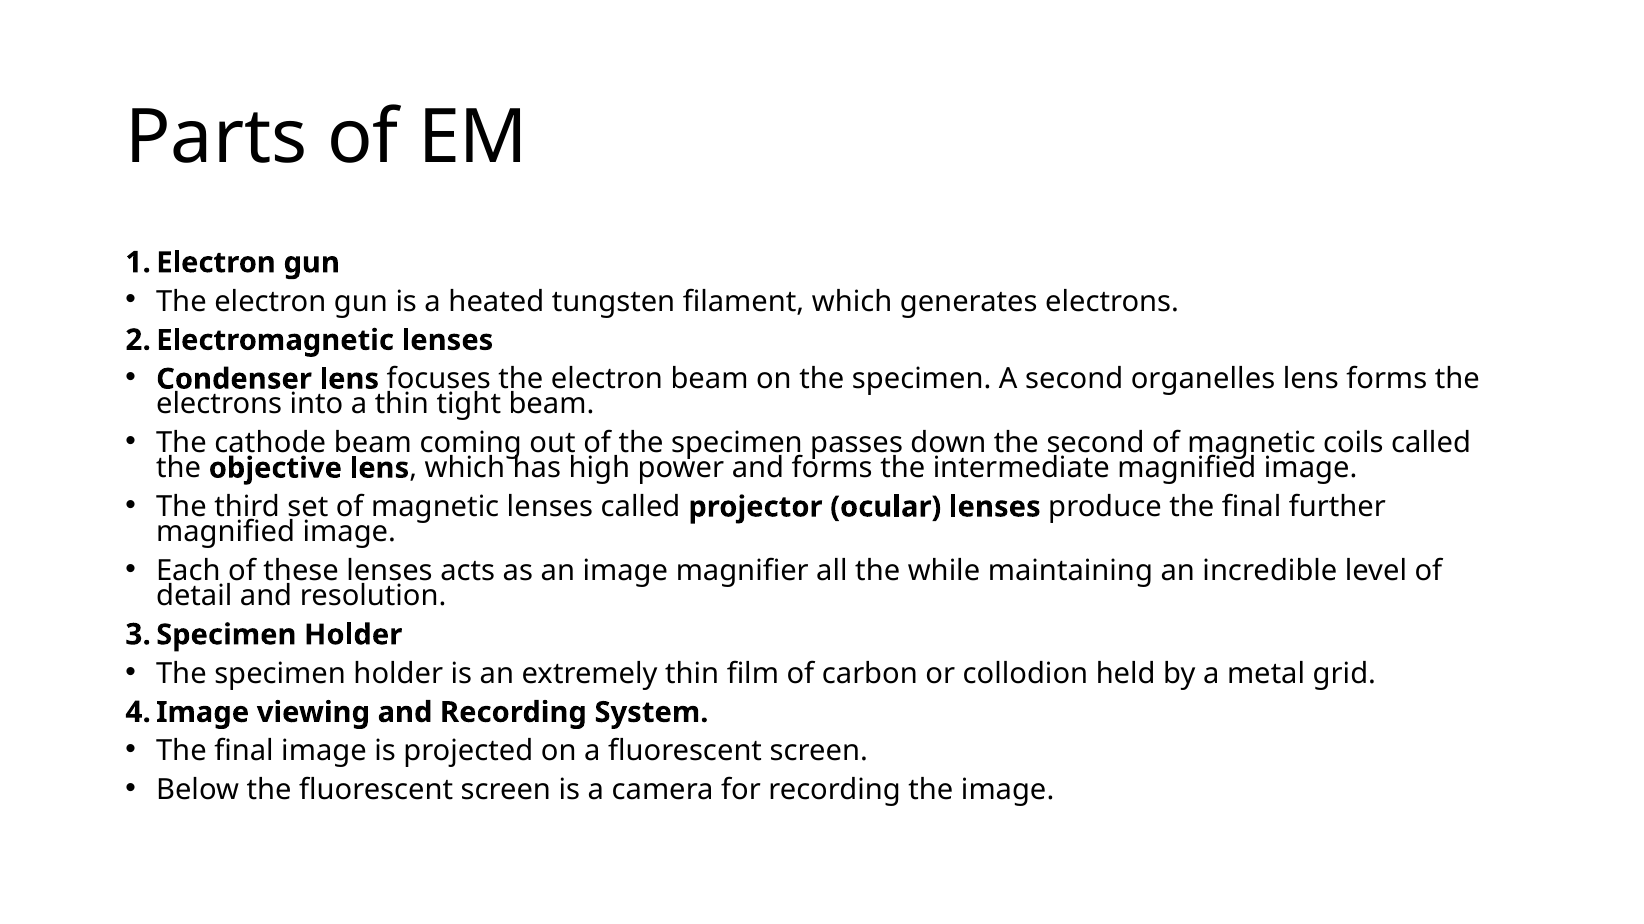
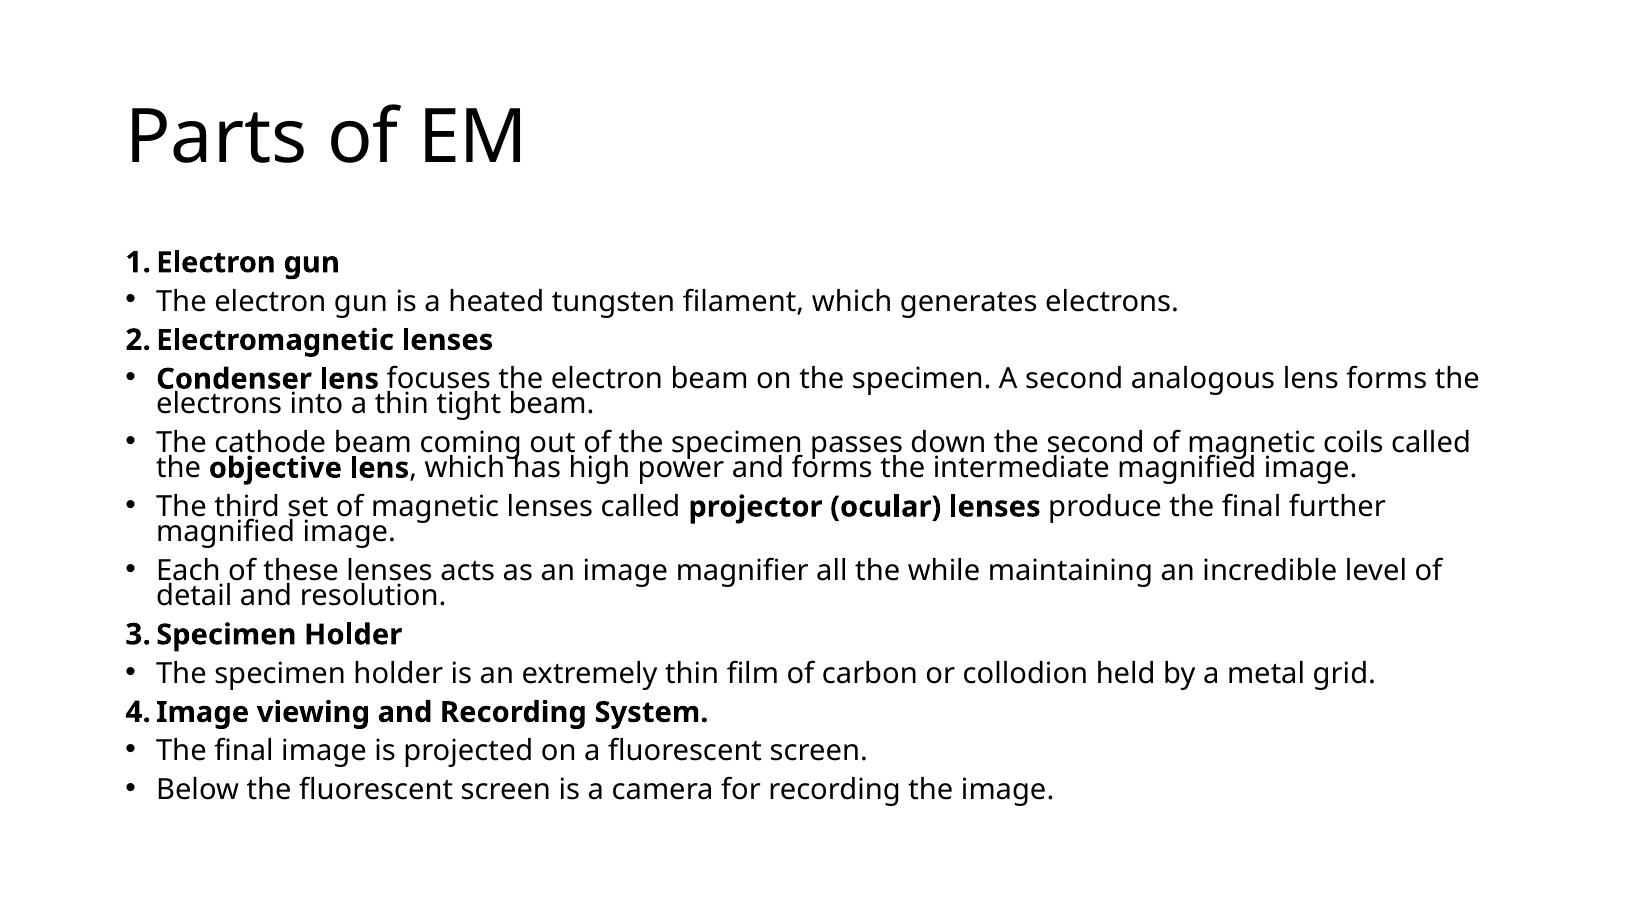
organelles: organelles -> analogous (1203, 379)
